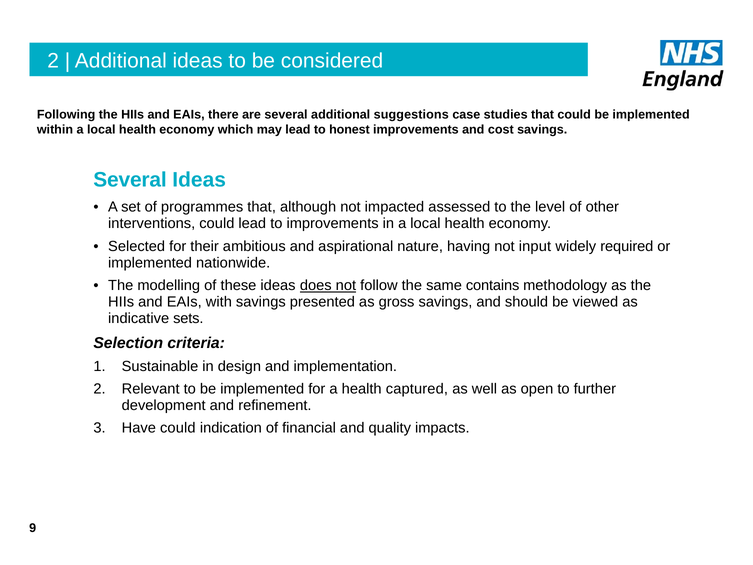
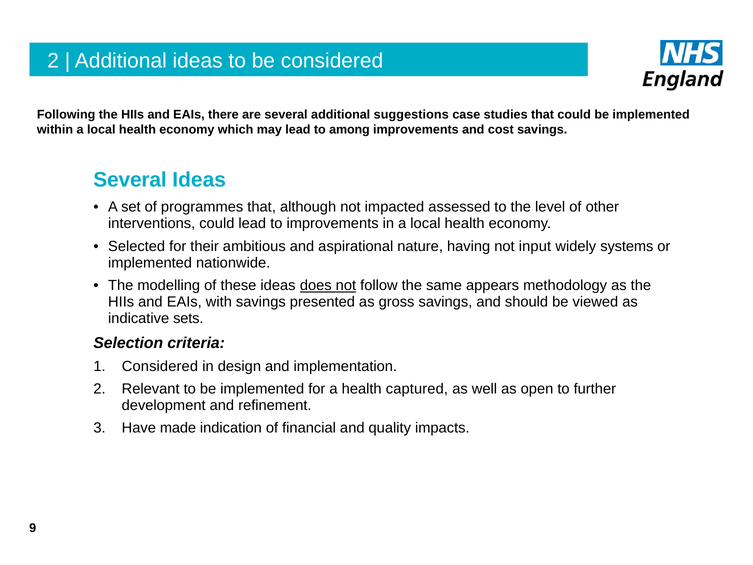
honest: honest -> among (349, 130)
required: required -> systems (627, 246)
contains: contains -> appears (493, 285)
Sustainable: Sustainable -> Considered (160, 366)
Have could: could -> made (178, 428)
